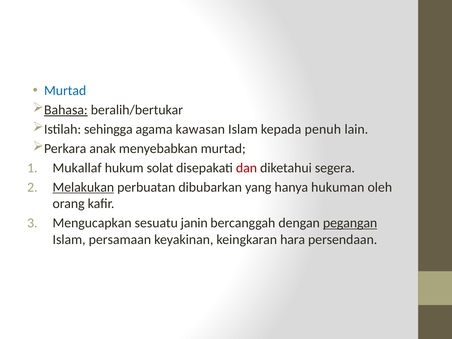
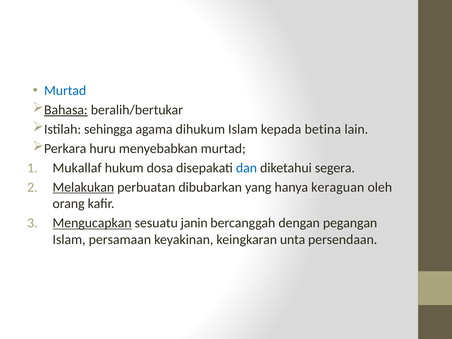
kawasan: kawasan -> dihukum (200, 129)
penuh: penuh -> betina (323, 129)
anak: anak -> huru (103, 149)
solat: solat -> dosa (160, 168)
dan colour: red -> blue (246, 168)
hukuman: hukuman -> keraguan (338, 187)
Mengucapkan underline: none -> present (92, 223)
pegangan underline: present -> none (350, 223)
hara: hara -> unta (293, 240)
